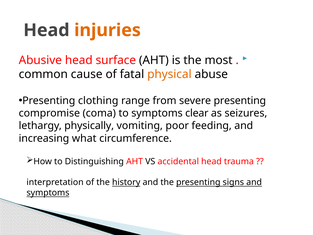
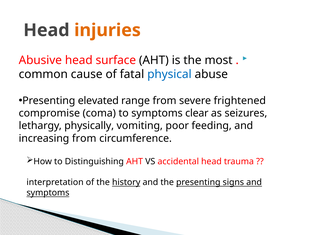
physical colour: orange -> blue (169, 74)
clothing: clothing -> elevated (98, 101)
severe presenting: presenting -> frightened (240, 101)
increasing what: what -> from (84, 138)
